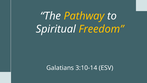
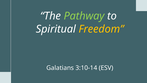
Pathway colour: yellow -> light green (84, 16)
